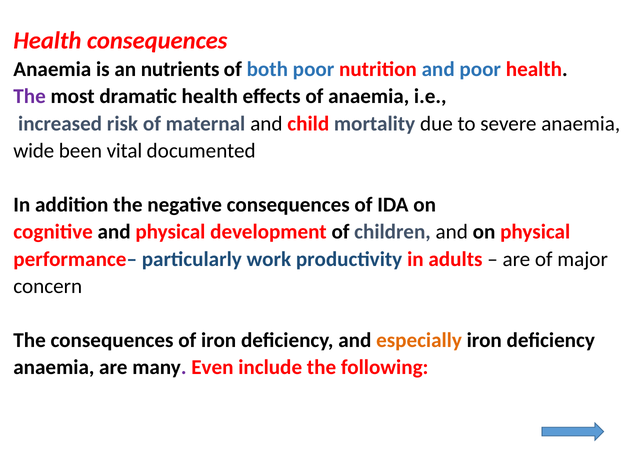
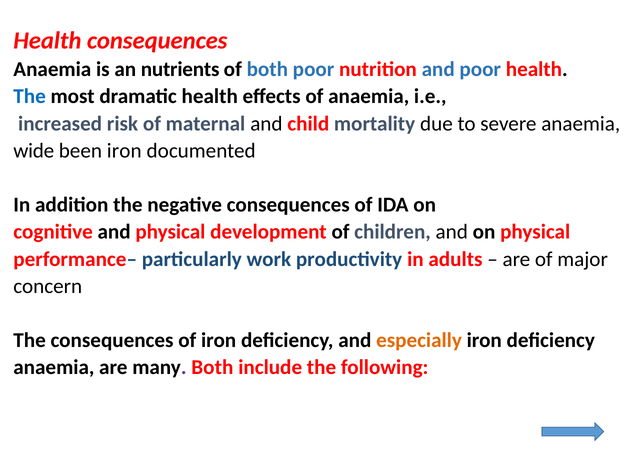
The colour: purple -> blue (30, 97)
been vital: vital -> iron (124, 151)
many Even: Even -> Both (212, 368)
